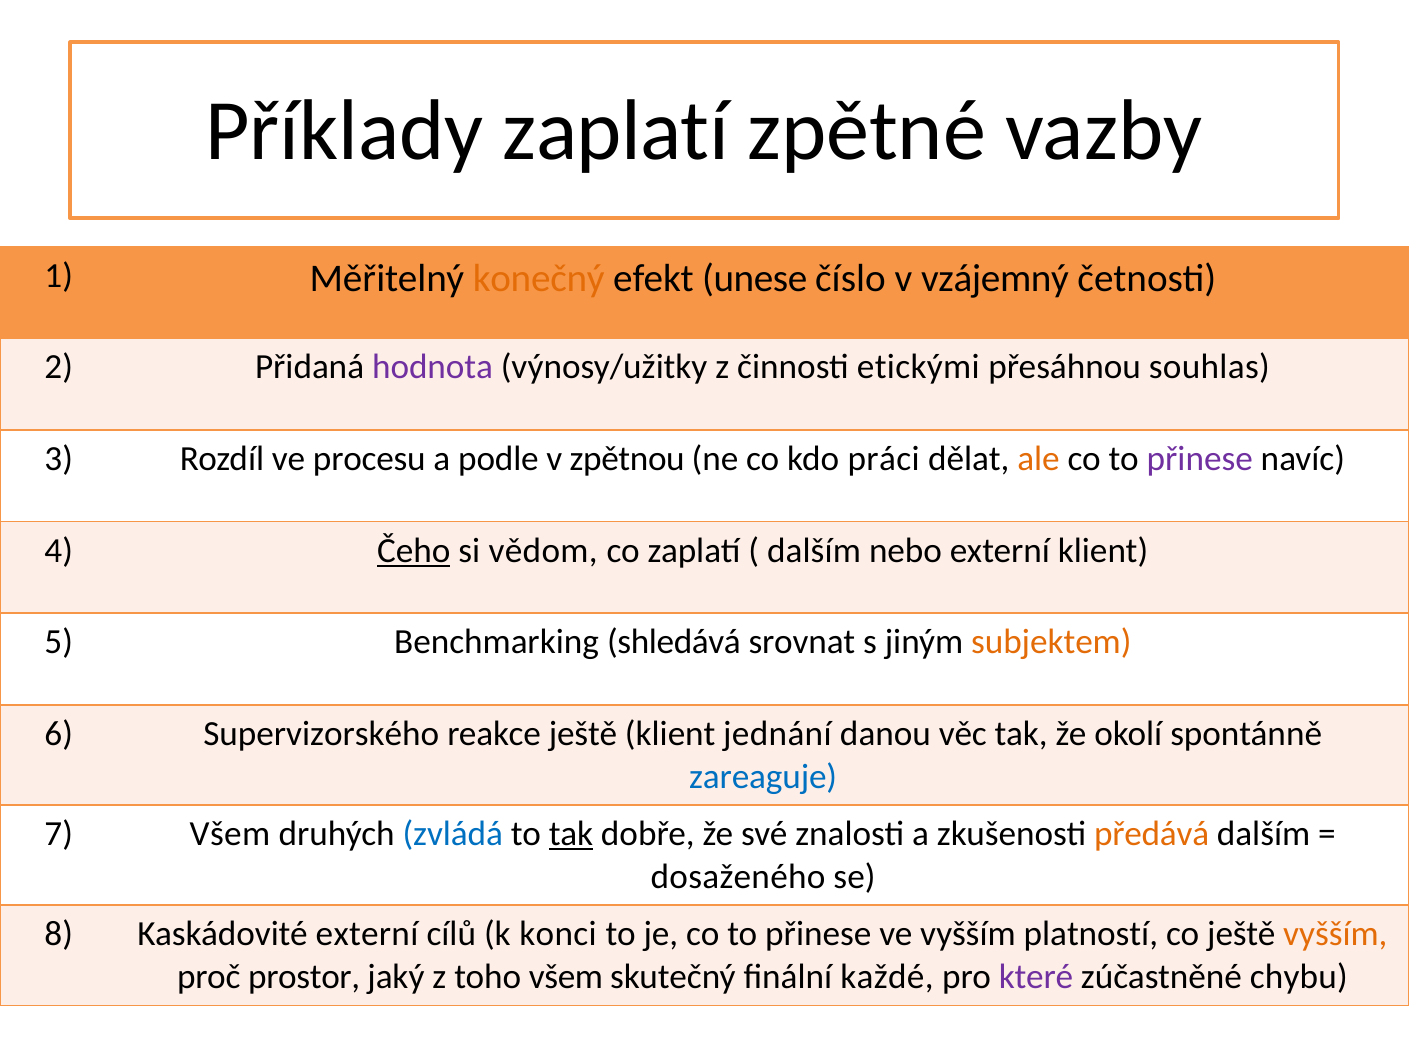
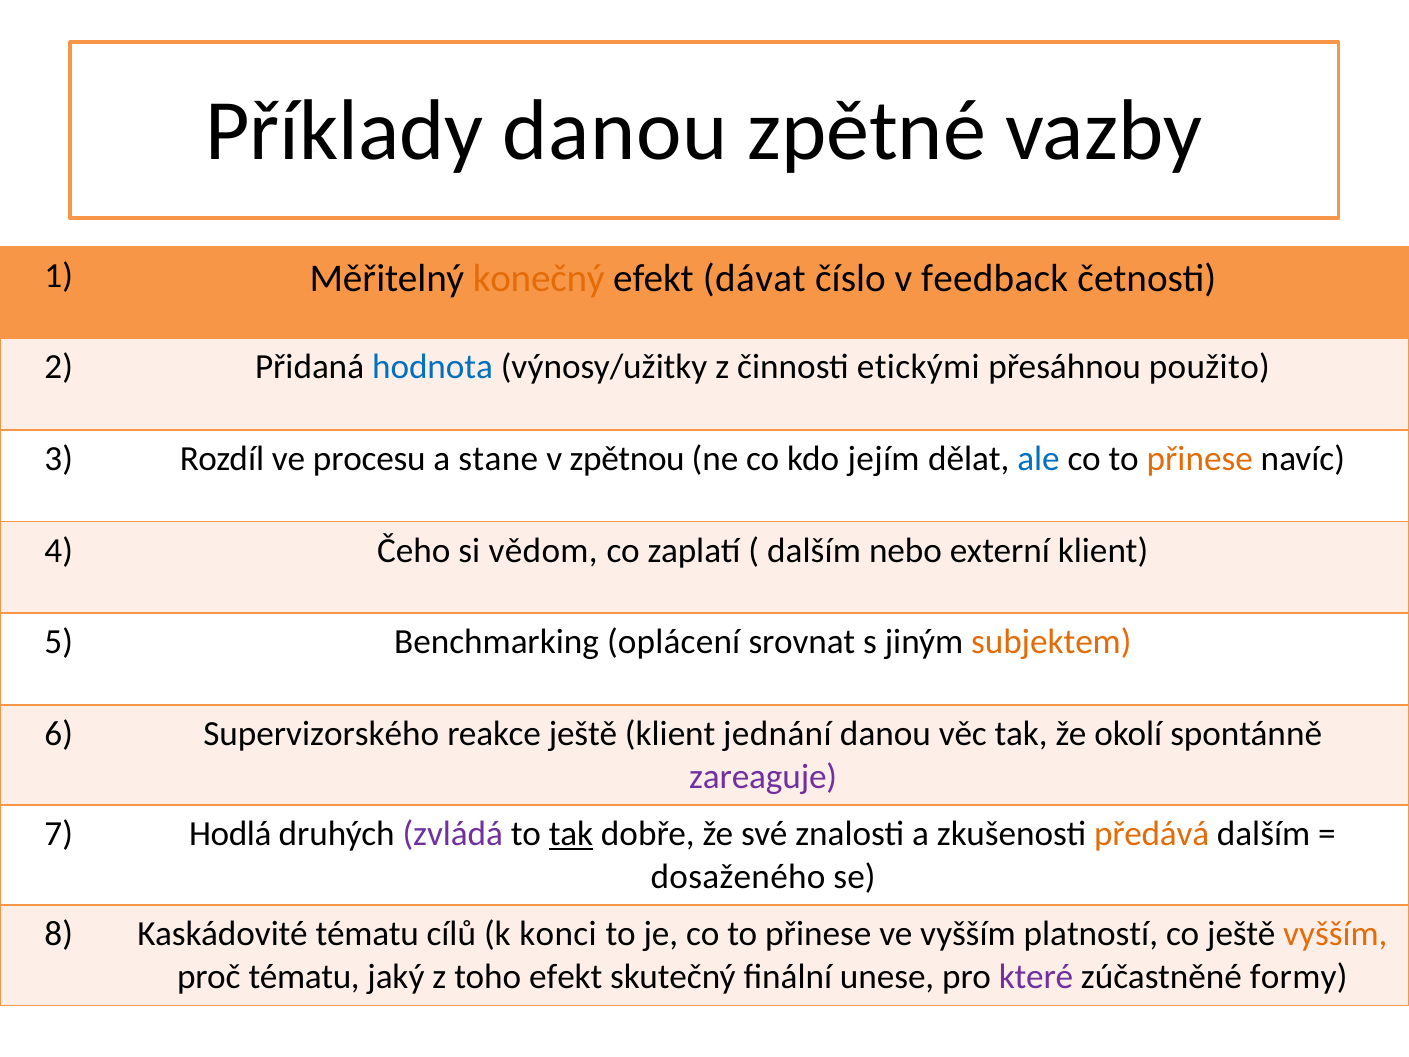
Příklady zaplatí: zaplatí -> danou (615, 131)
unese: unese -> dávat (754, 278)
vzájemný: vzájemný -> feedback (995, 278)
hodnota colour: purple -> blue (433, 367)
souhlas: souhlas -> použito (1209, 367)
podle: podle -> stane (498, 459)
práci: práci -> jejím (884, 459)
ale colour: orange -> blue (1038, 459)
přinese colour: purple -> orange (1200, 459)
Čeho underline: present -> none (414, 550)
shledává: shledává -> oplácení (674, 642)
zareaguje colour: blue -> purple (763, 777)
7 Všem: Všem -> Hodlá (230, 834)
zvládá colour: blue -> purple (453, 834)
Kaskádovité externí: externí -> tématu (367, 934)
proč prostor: prostor -> tématu (304, 977)
toho všem: všem -> efekt (566, 977)
každé: každé -> unese (887, 977)
chybu: chybu -> formy (1299, 977)
